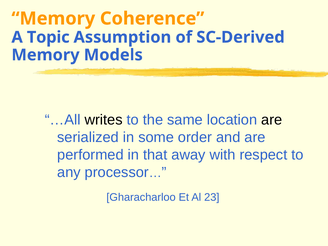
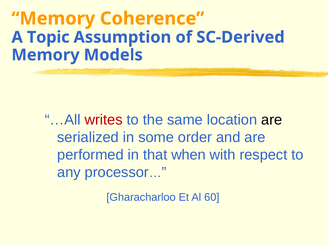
writes colour: black -> red (104, 120)
away: away -> when (189, 155)
23: 23 -> 60 (212, 197)
